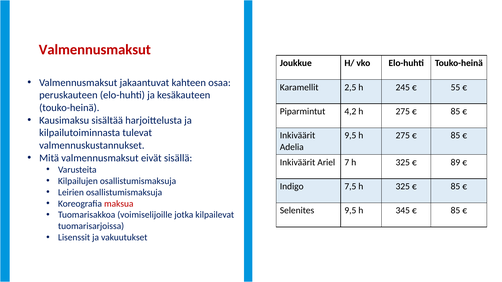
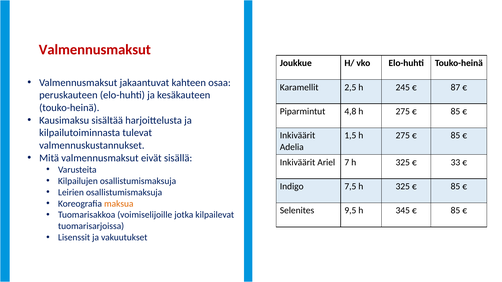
55: 55 -> 87 (455, 87)
4,2: 4,2 -> 4,8 (350, 112)
9,5: 9,5 -> 1,5 (350, 136)
89: 89 -> 33 (455, 162)
maksua colour: red -> orange (119, 204)
